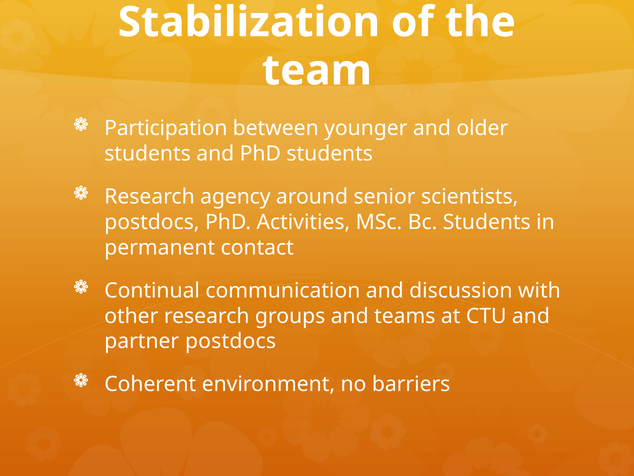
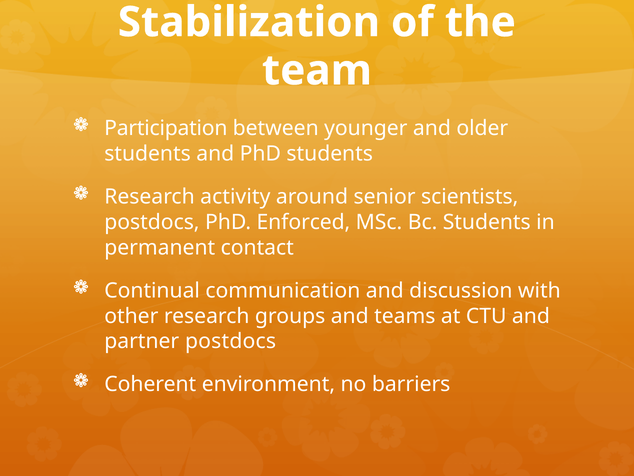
agency: agency -> activity (235, 197)
Activities: Activities -> Enforced (303, 222)
